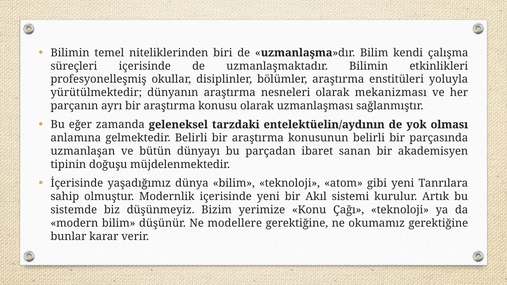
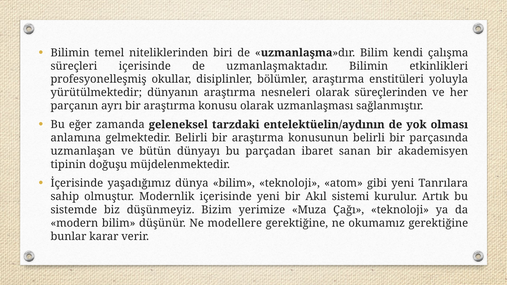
mekanizması: mekanizması -> süreçlerinden (391, 93)
Konu: Konu -> Muza (309, 210)
